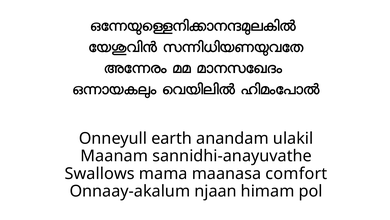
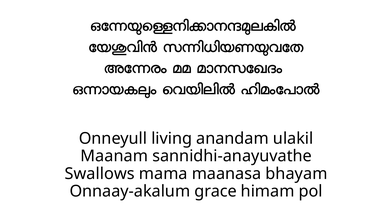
earth: earth -> living (172, 138)
comfort: comfort -> bhayam (296, 173)
njaan: njaan -> grace (216, 191)
